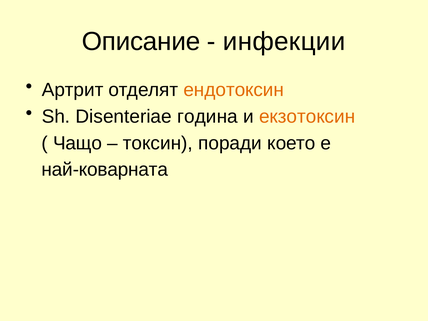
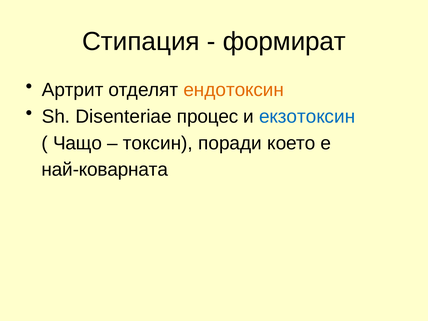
Описание: Описание -> Стипация (141, 41)
инфекции: инфекции -> формират (284, 41)
година: година -> процес (208, 116)
екзотоксин colour: orange -> blue (307, 116)
